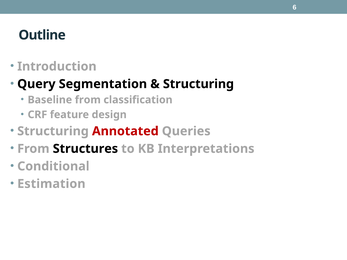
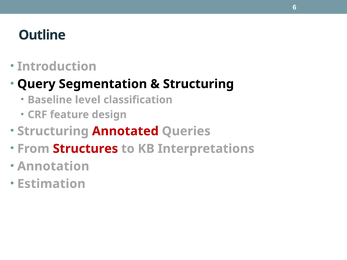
Baseline from: from -> level (88, 100)
Structures colour: black -> red (85, 149)
Conditional: Conditional -> Annotation (53, 166)
